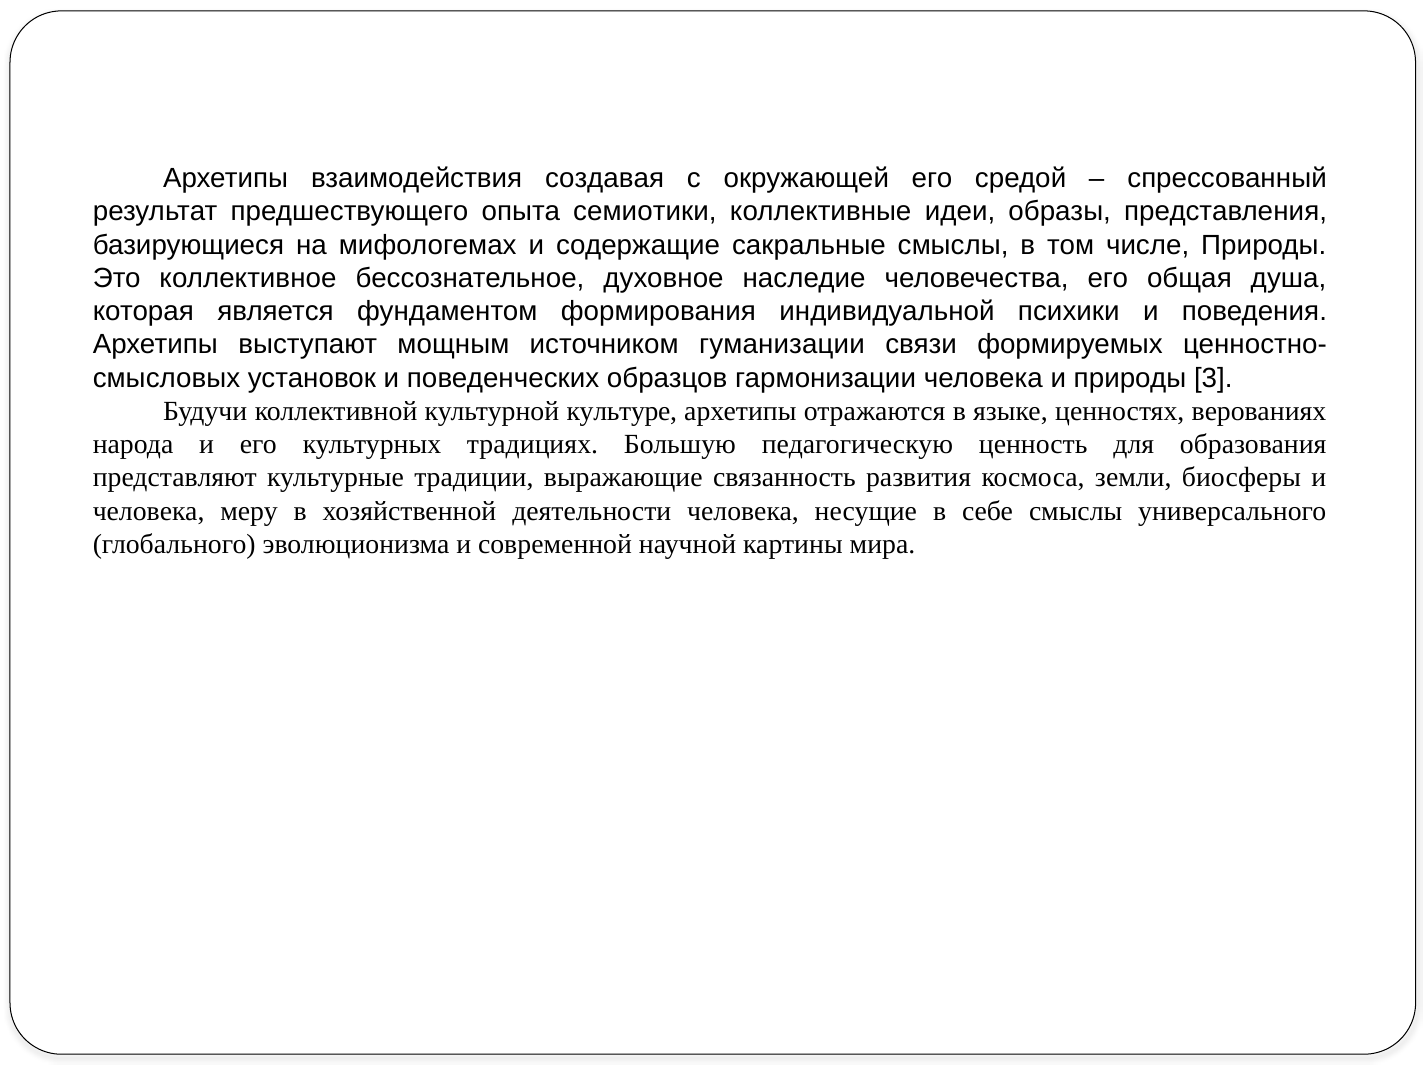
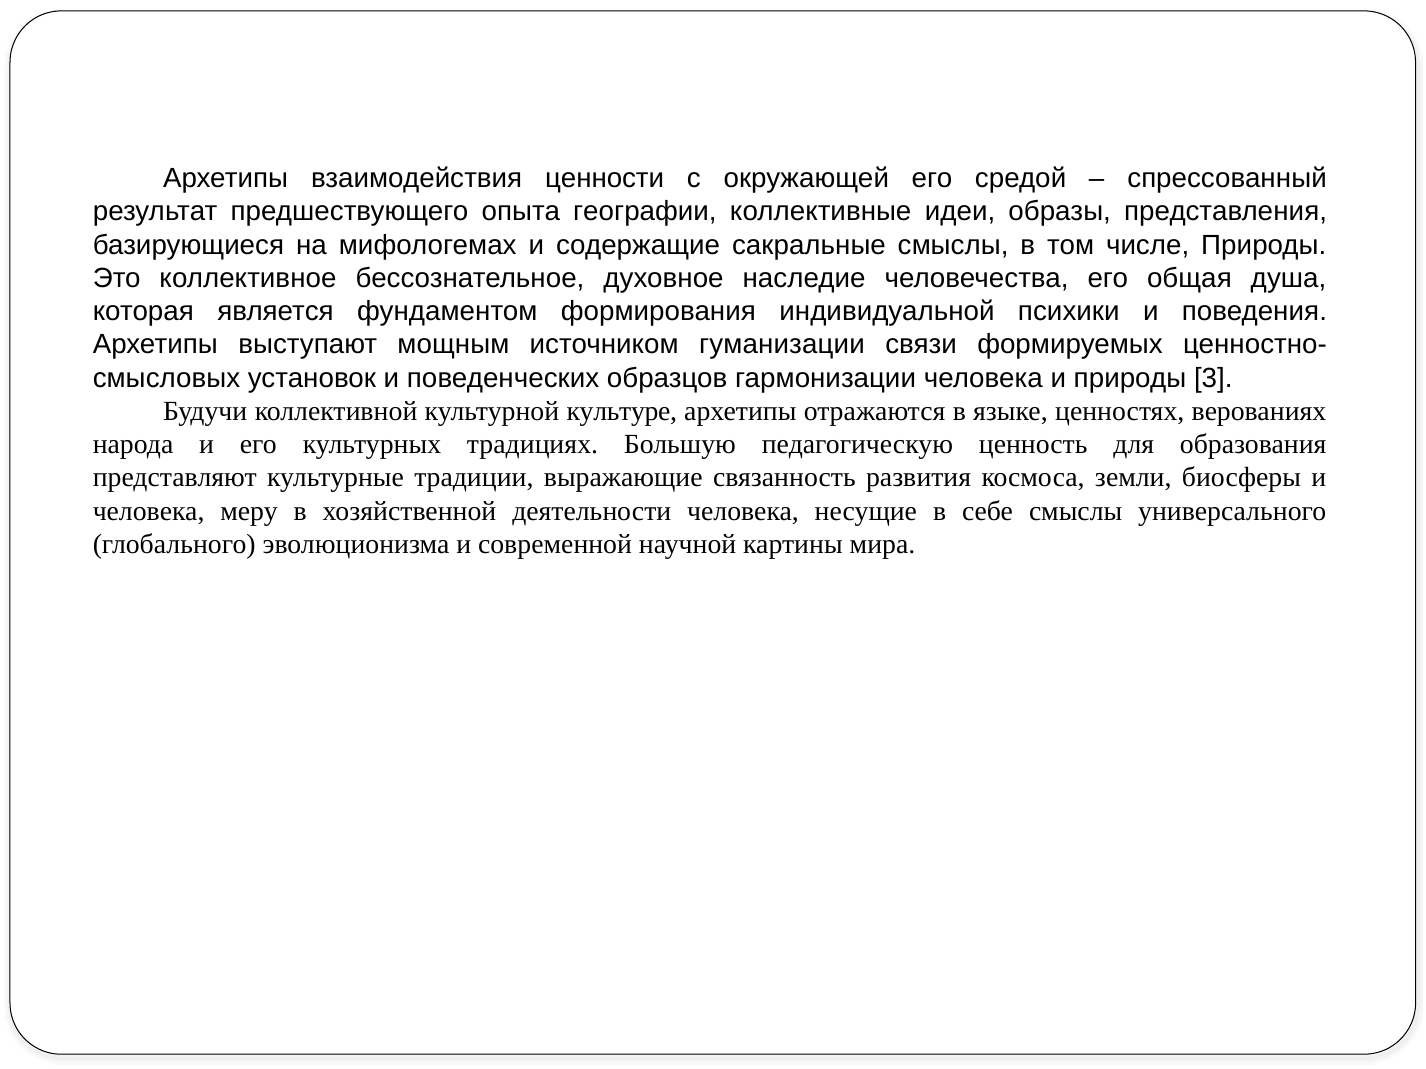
создавая: создавая -> ценности (605, 178)
семиотики: семиотики -> географии (645, 212)
